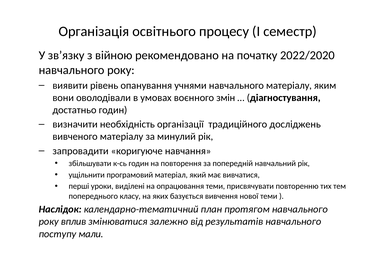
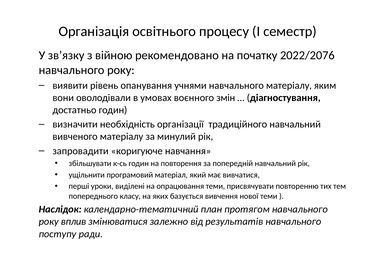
2022/2020: 2022/2020 -> 2022/2076 (307, 55)
традиційного досліджень: досліджень -> навчальний (295, 125)
мали: мали -> ради (91, 235)
